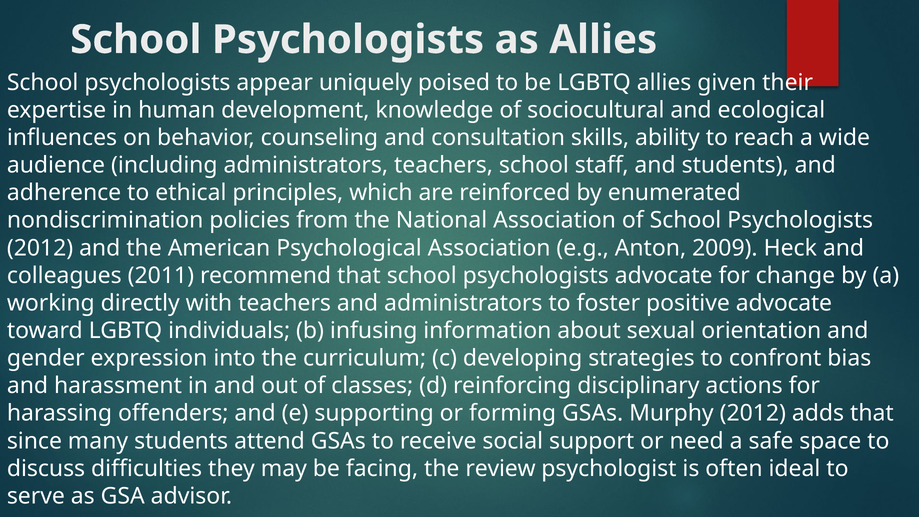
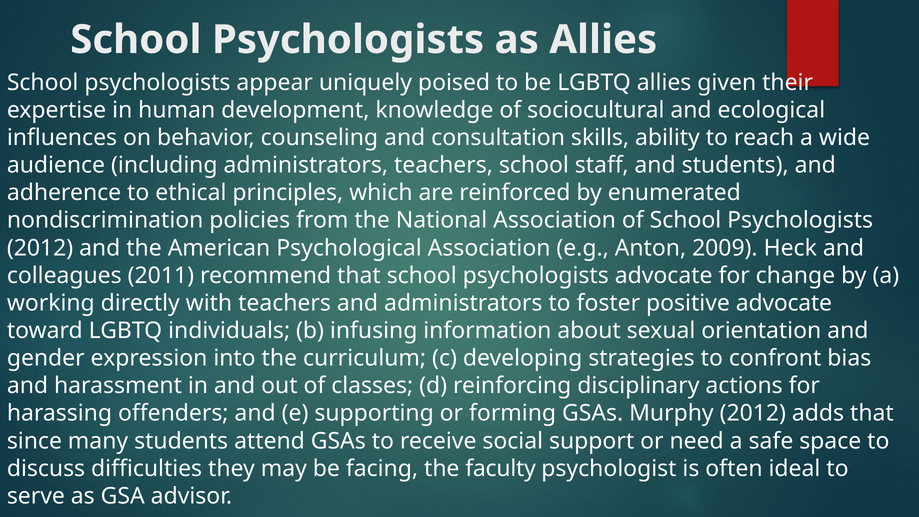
review: review -> faculty (501, 468)
